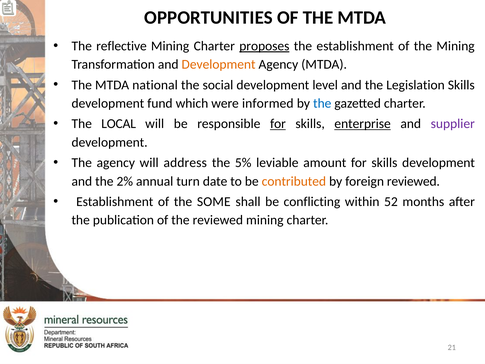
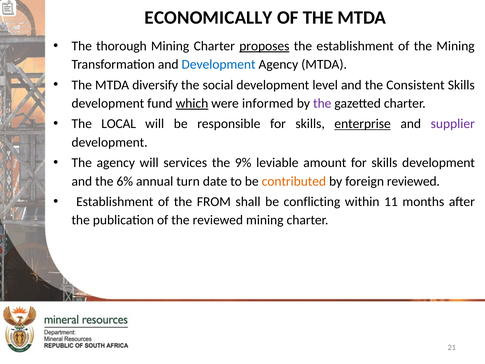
OPPORTUNITIES: OPPORTUNITIES -> ECONOMICALLY (209, 17)
reflective: reflective -> thorough (121, 46)
Development colour: orange -> blue (219, 64)
national: national -> diversify (155, 85)
Legislation: Legislation -> Consistent (415, 85)
which underline: none -> present (192, 103)
the colour: blue -> purple (322, 103)
for underline: present -> none (278, 124)
address: address -> services (185, 163)
5%: 5% -> 9% (243, 163)
2%: 2% -> 6% (125, 181)
SOME: SOME -> FROM (214, 202)
52: 52 -> 11 (391, 202)
